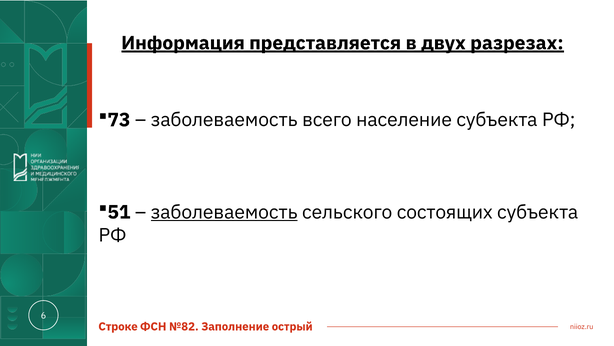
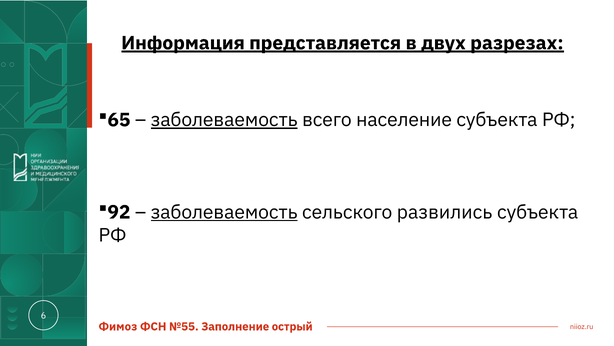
73: 73 -> 65 (119, 120)
заболеваемость underline: none -> present (224, 120)
51: 51 -> 92 (119, 212)
состоящих: состоящих -> развились (445, 212)
Строке: Строке -> Фимоз (118, 326)
№82: №82 -> №55 (184, 326)
